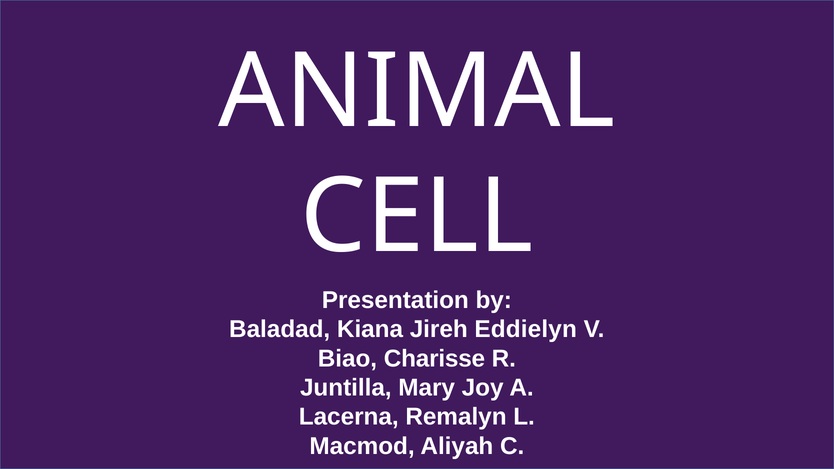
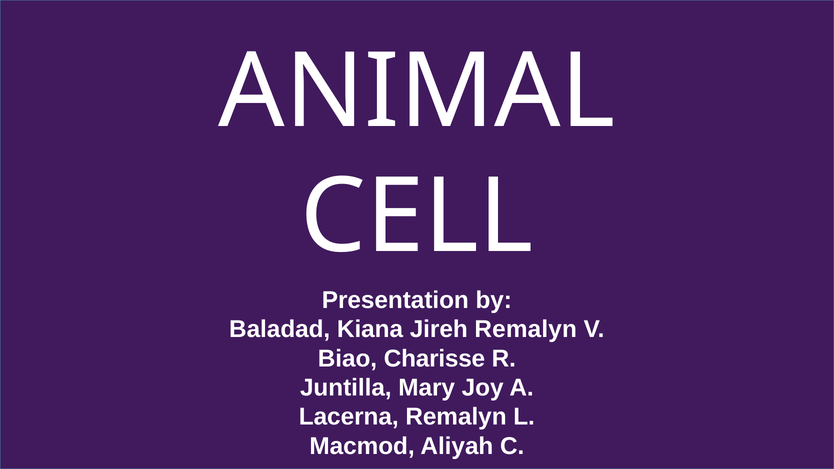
Jireh Eddielyn: Eddielyn -> Remalyn (526, 329)
